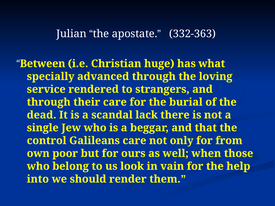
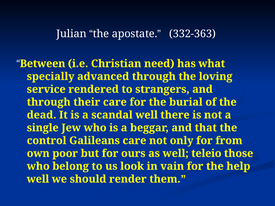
huge: huge -> need (159, 64)
scandal lack: lack -> well (147, 115)
when: when -> teleio (206, 154)
into: into -> well (38, 179)
